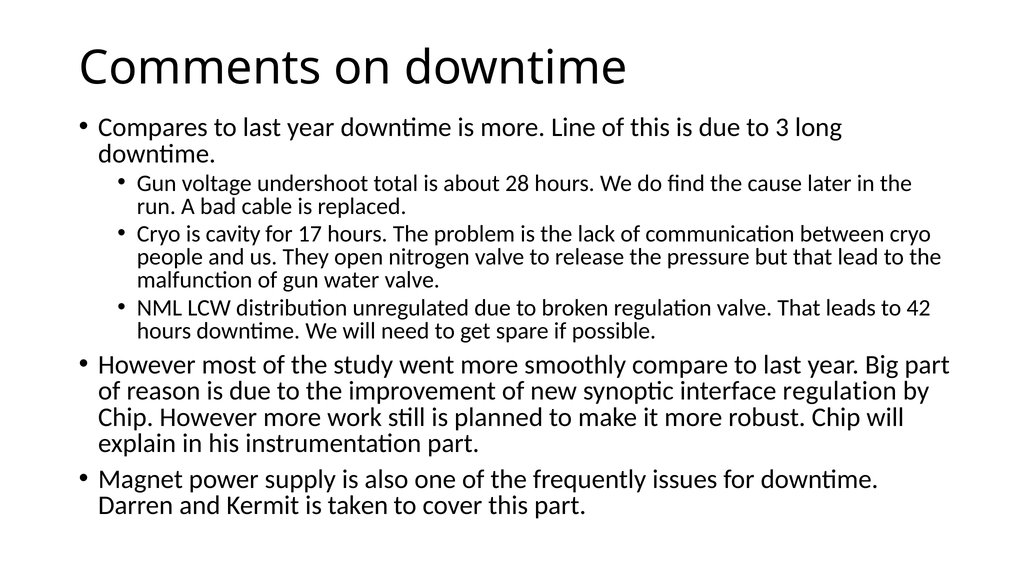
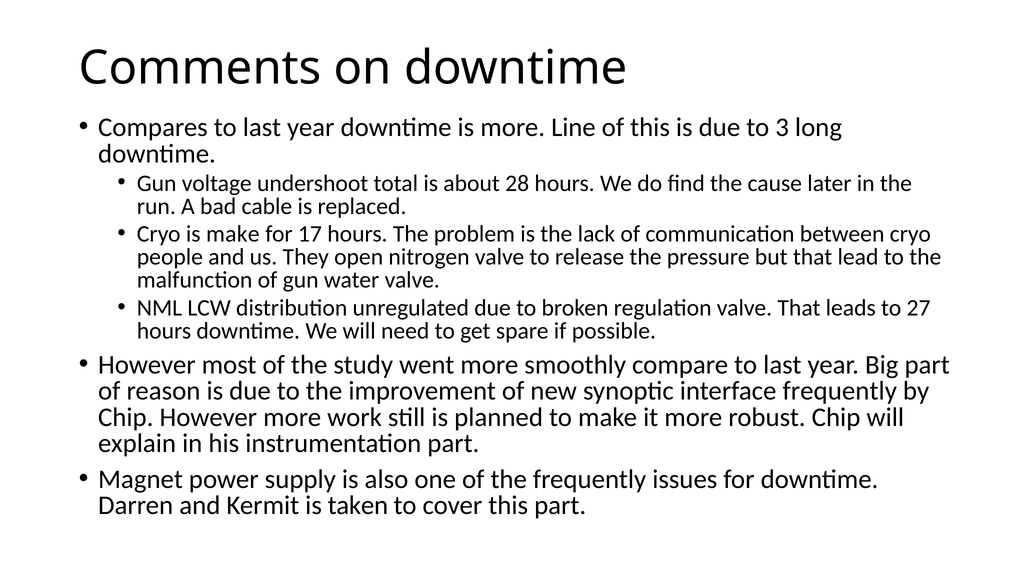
is cavity: cavity -> make (233, 234)
42: 42 -> 27 (919, 308)
interface regulation: regulation -> frequently (840, 391)
